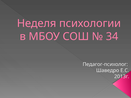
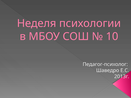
34: 34 -> 10 (112, 37)
